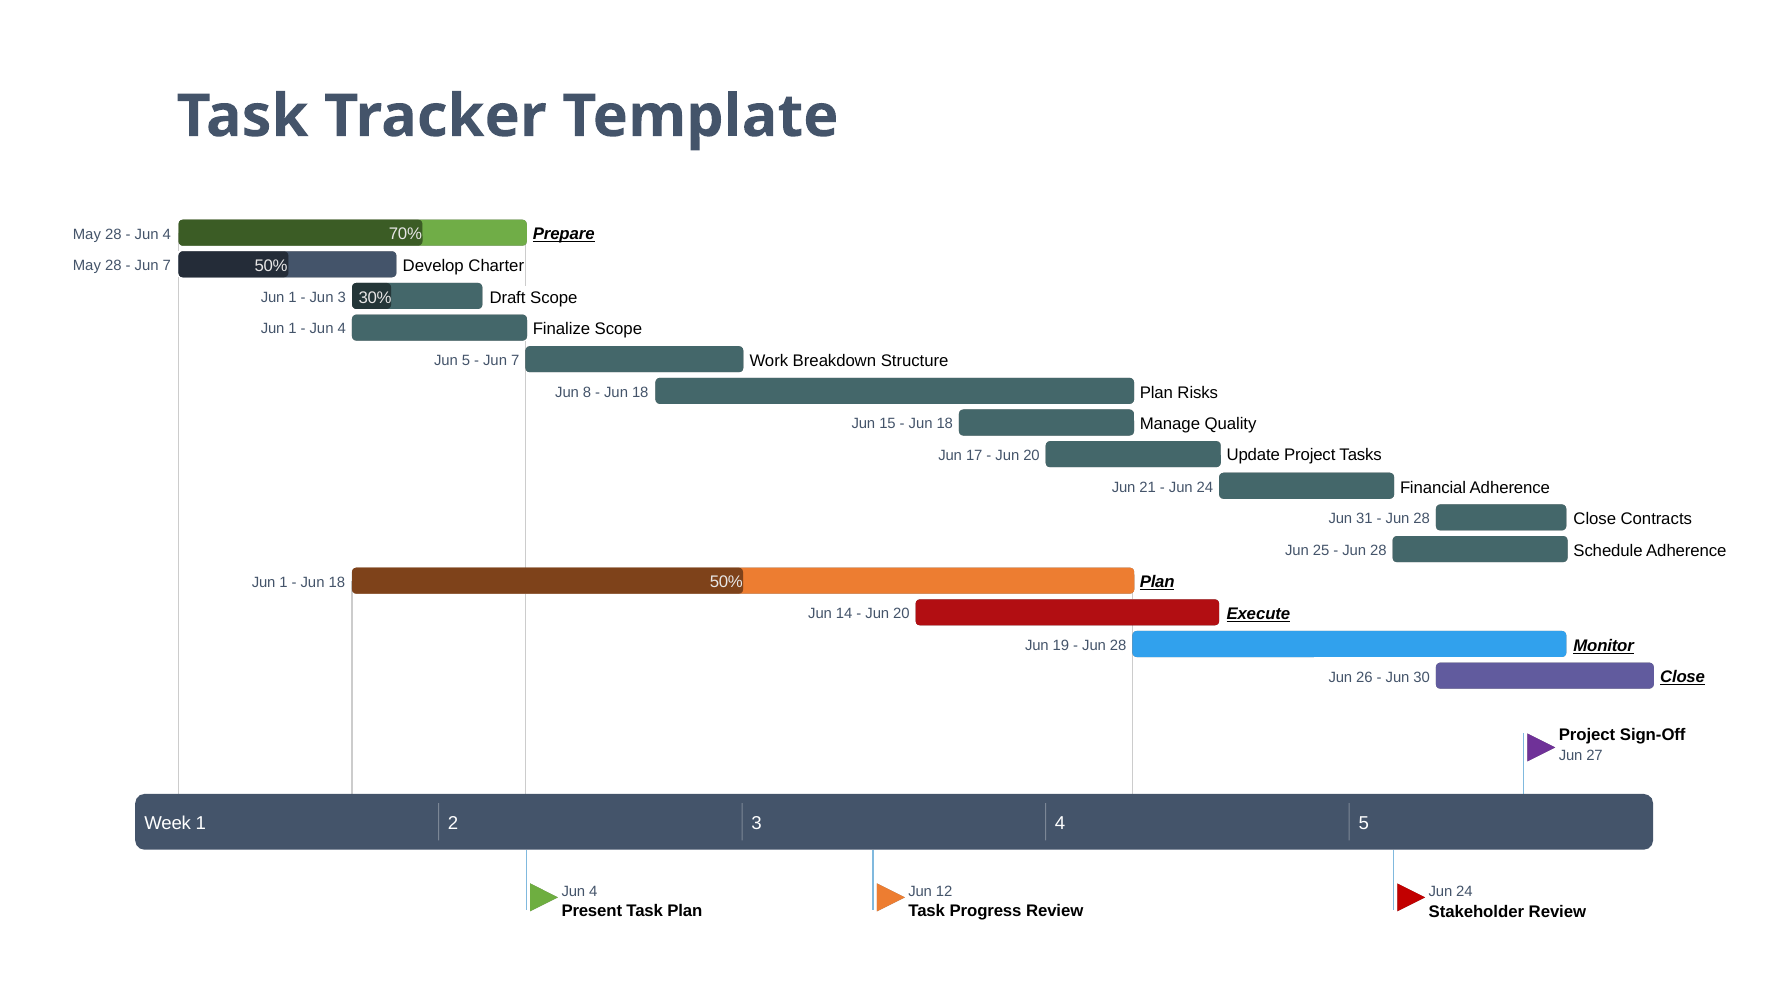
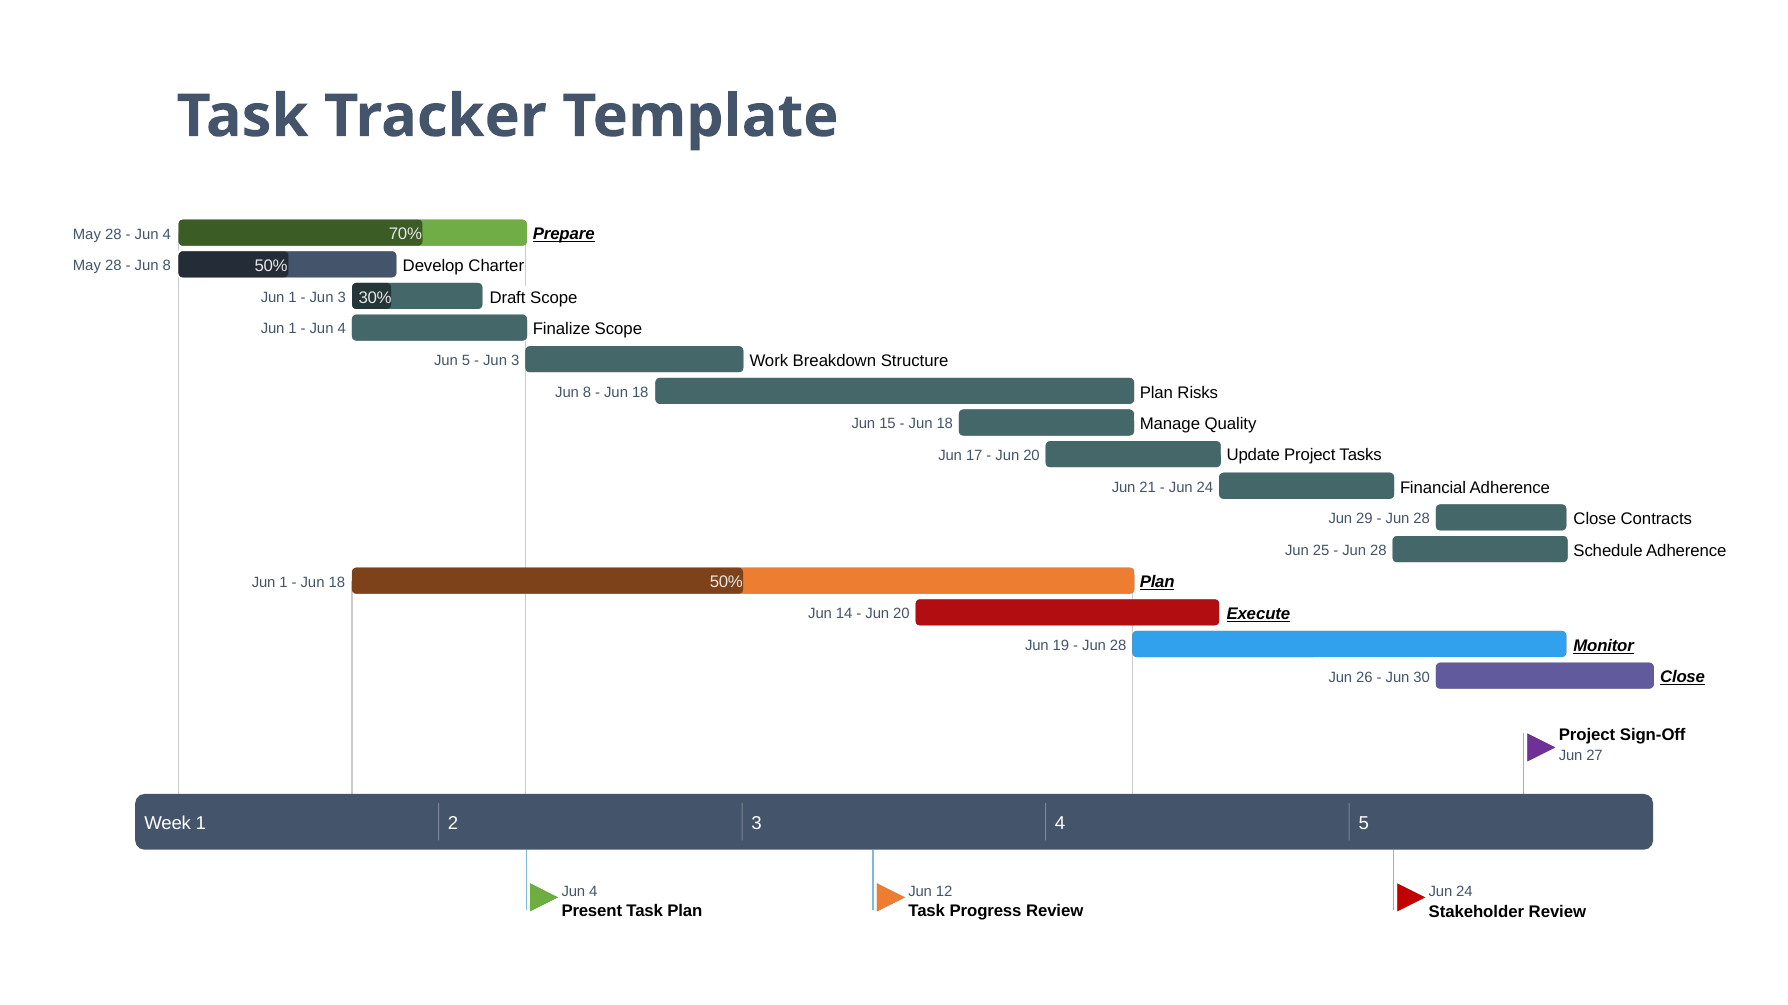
7: 7 -> 8 (167, 266)
7: 7 -> 3 (515, 361)
31: 31 -> 29 (1364, 519)
